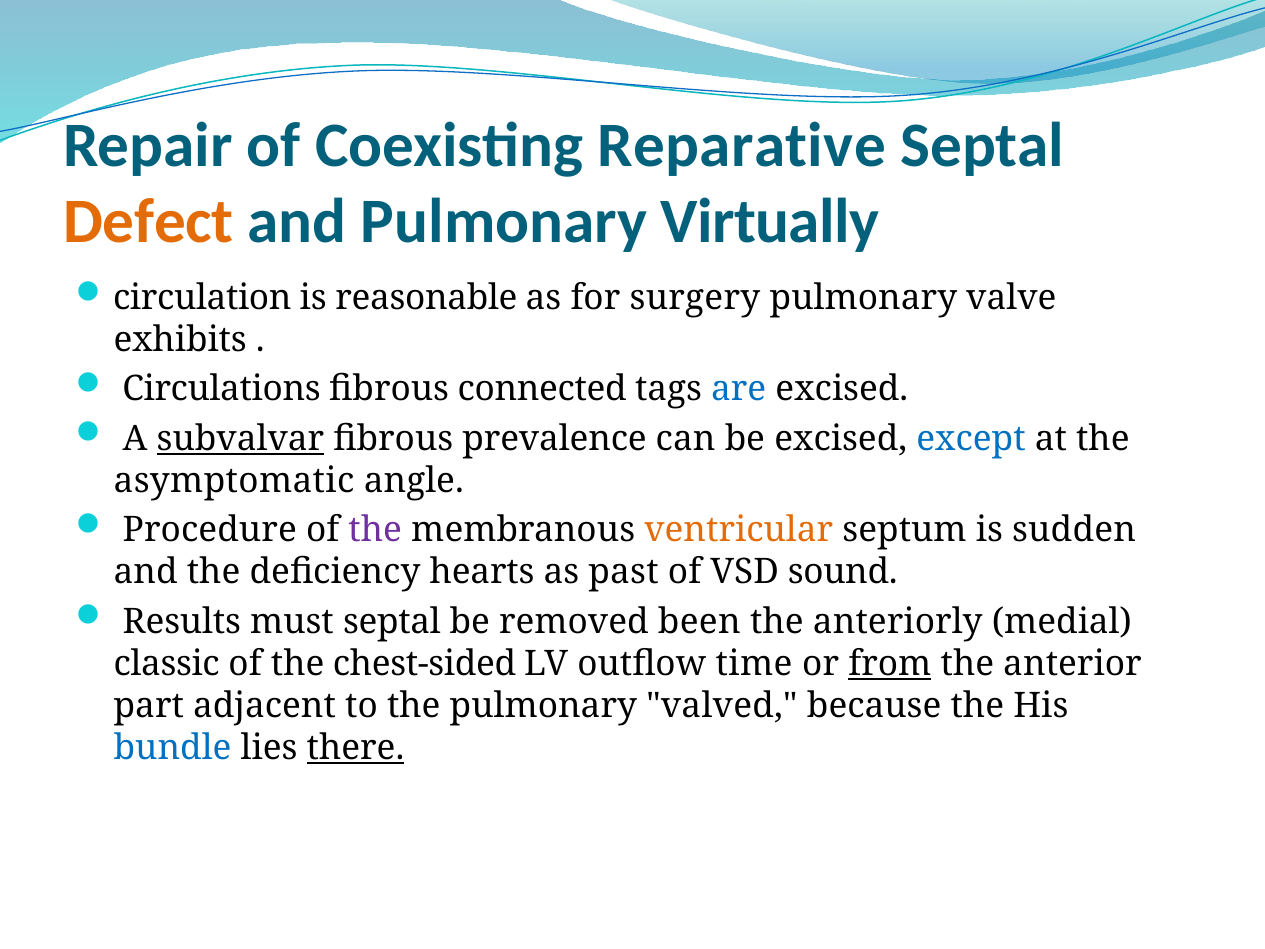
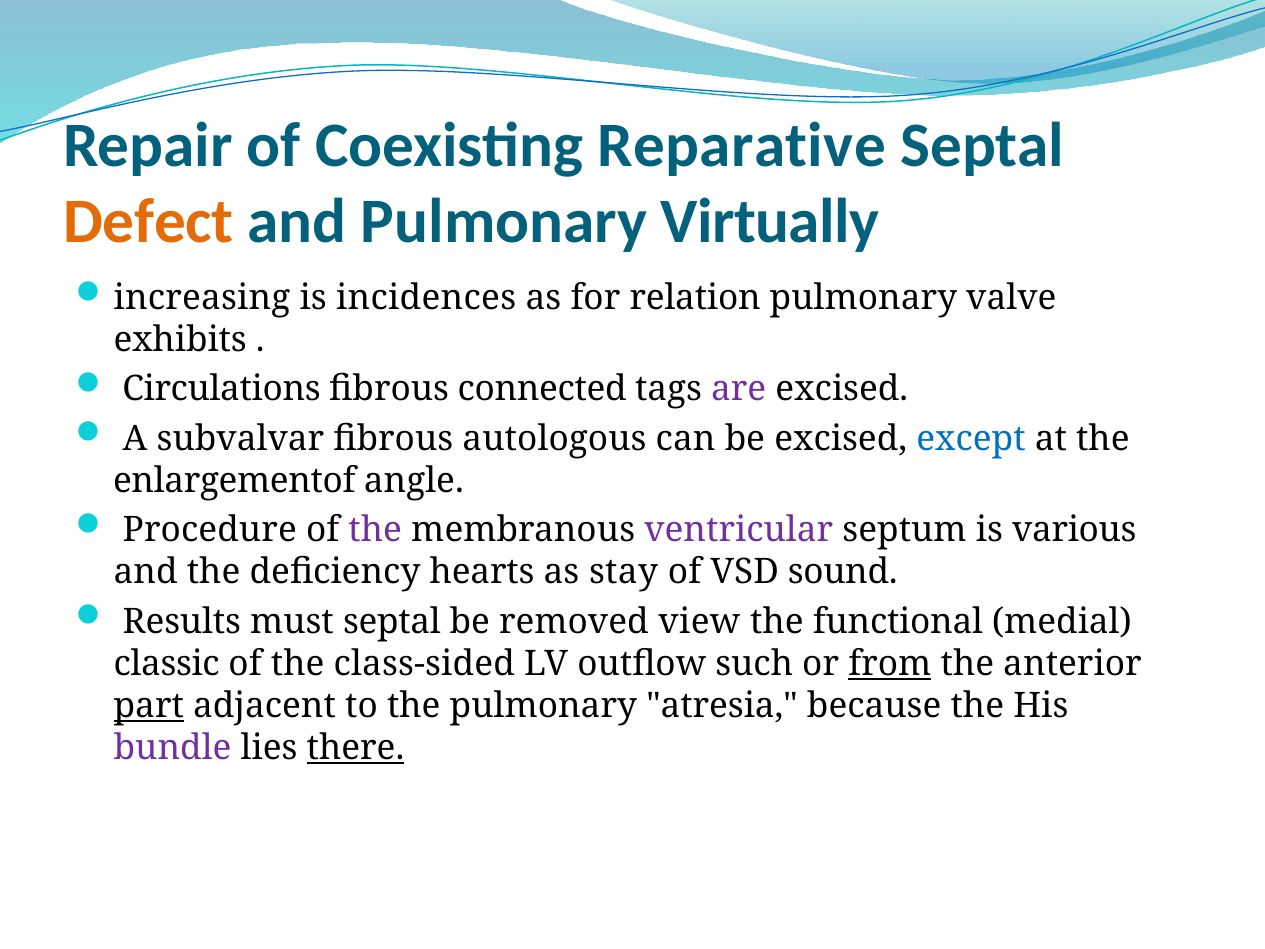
circulation: circulation -> increasing (202, 298)
reasonable: reasonable -> incidences (426, 298)
surgery: surgery -> relation (695, 298)
are colour: blue -> purple (739, 389)
subvalvar underline: present -> none (240, 438)
prevalence: prevalence -> autologous (554, 438)
asymptomatic: asymptomatic -> enlargementof (234, 481)
ventricular colour: orange -> purple (739, 530)
sudden: sudden -> various (1074, 530)
past: past -> stay (623, 572)
been: been -> view (699, 621)
anteriorly: anteriorly -> functional (898, 621)
chest-sided: chest-sided -> class-sided (424, 664)
time: time -> such (754, 664)
part underline: none -> present (149, 706)
valved: valved -> atresia (722, 706)
bundle colour: blue -> purple (173, 748)
